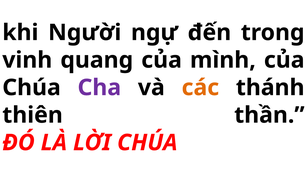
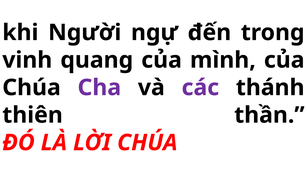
các colour: orange -> purple (200, 88)
